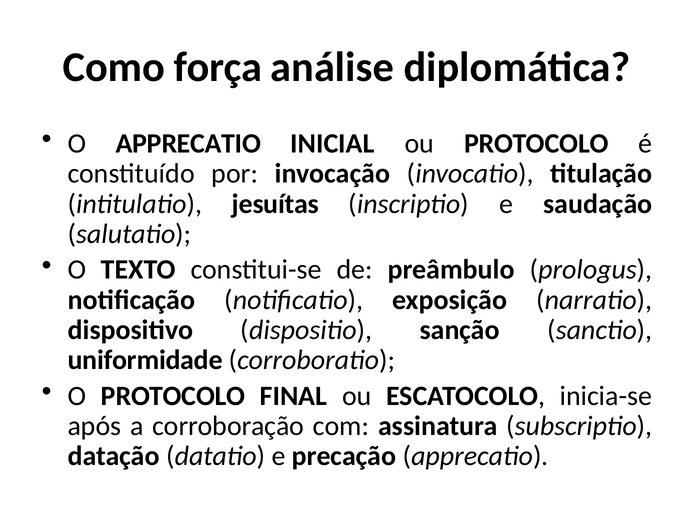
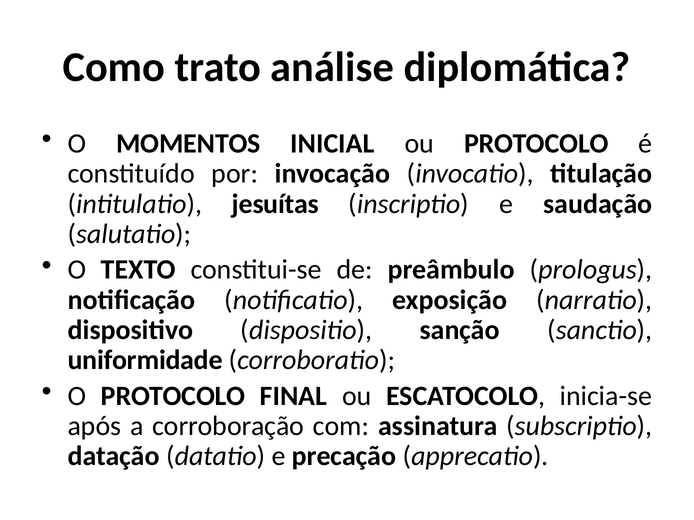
força: força -> trato (218, 67)
O APPRECATIO: APPRECATIO -> MOMENTOS (188, 144)
